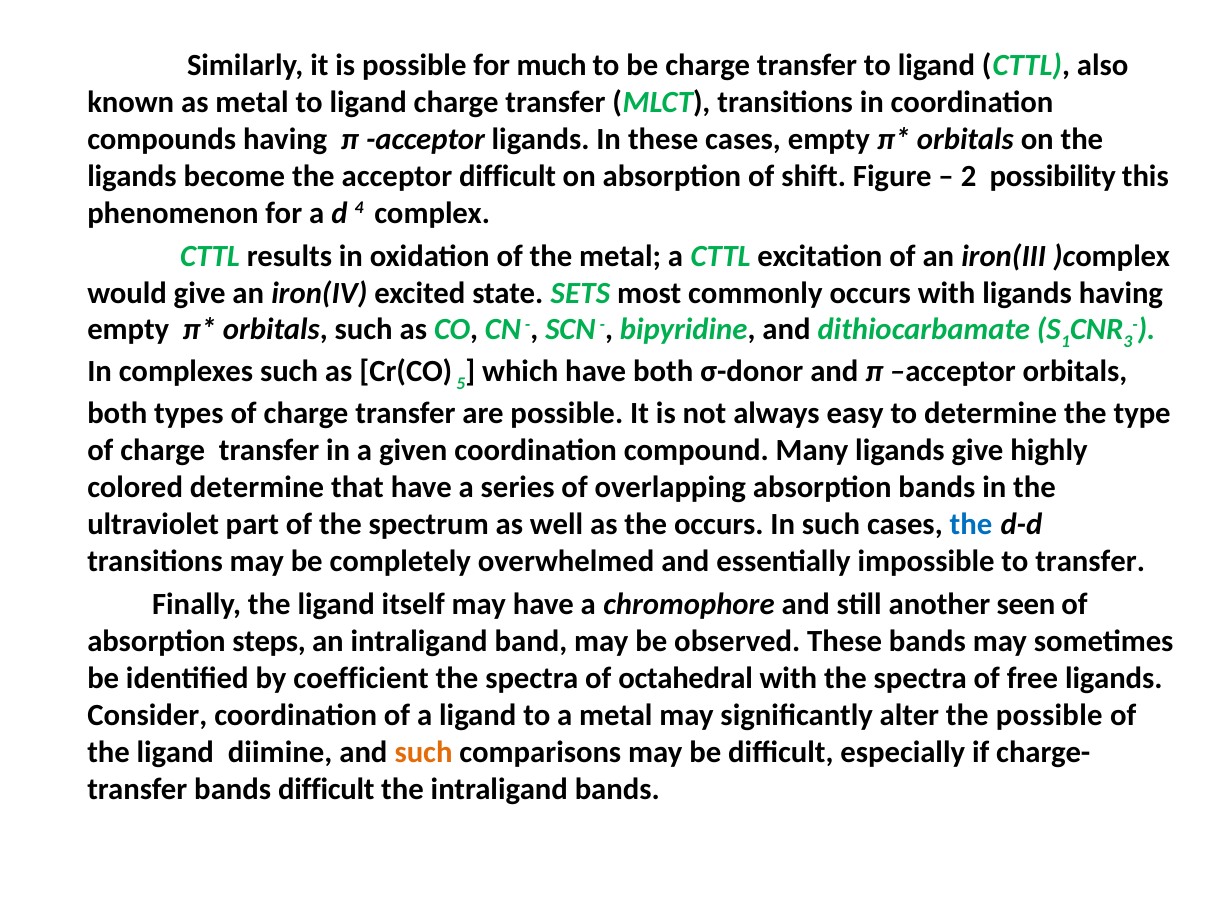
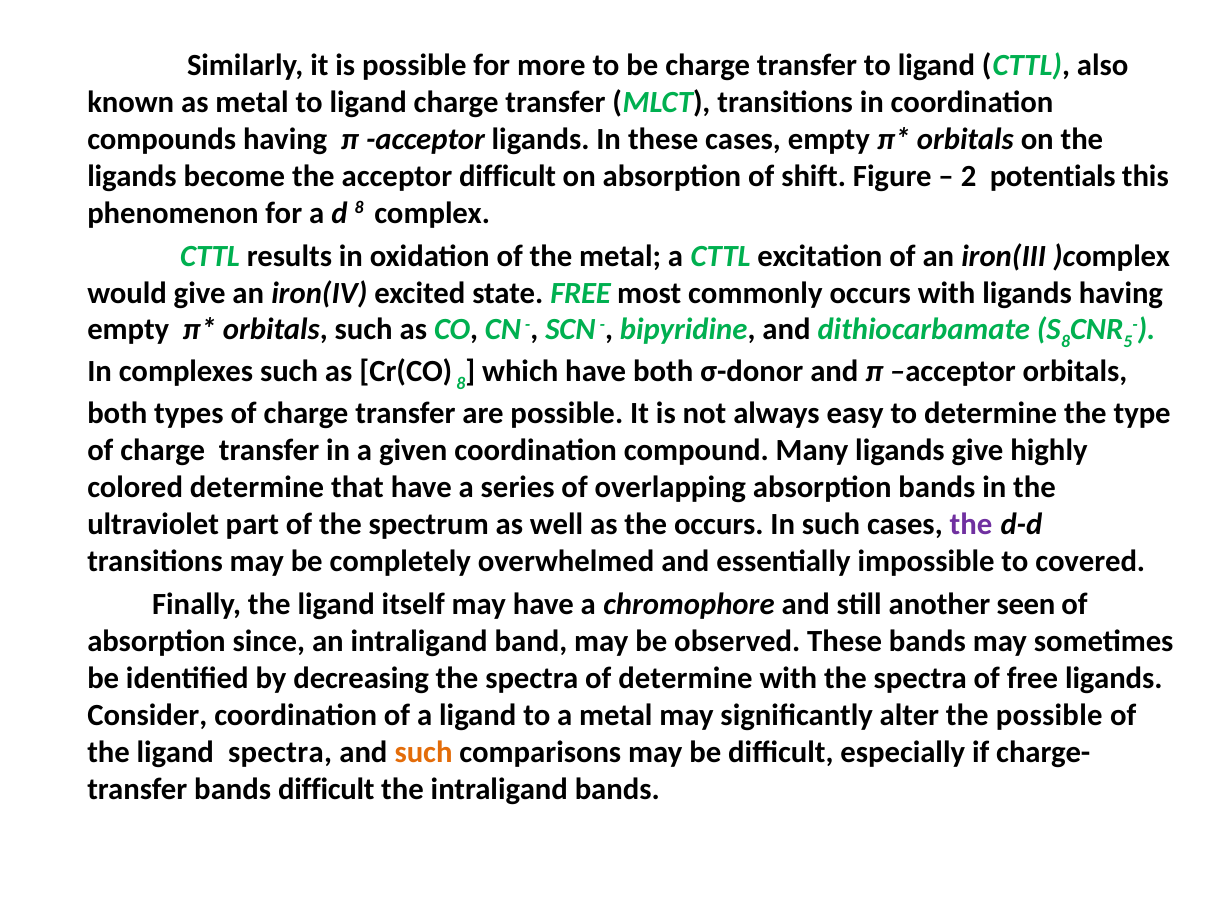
much: much -> more (551, 65)
possibility: possibility -> potentials (1053, 176)
d 4: 4 -> 8 (359, 208)
state SETS: SETS -> FREE (581, 293)
1: 1 -> 8 (1066, 342)
3: 3 -> 5 (1128, 342)
Cr(CO 5: 5 -> 8 (461, 384)
the colour: blue -> purple (971, 524)
to transfer: transfer -> covered (1090, 561)
steps: steps -> since (269, 641)
coefficient: coefficient -> decreasing (361, 678)
of octahedral: octahedral -> determine (685, 678)
ligand diimine: diimine -> spectra (280, 752)
